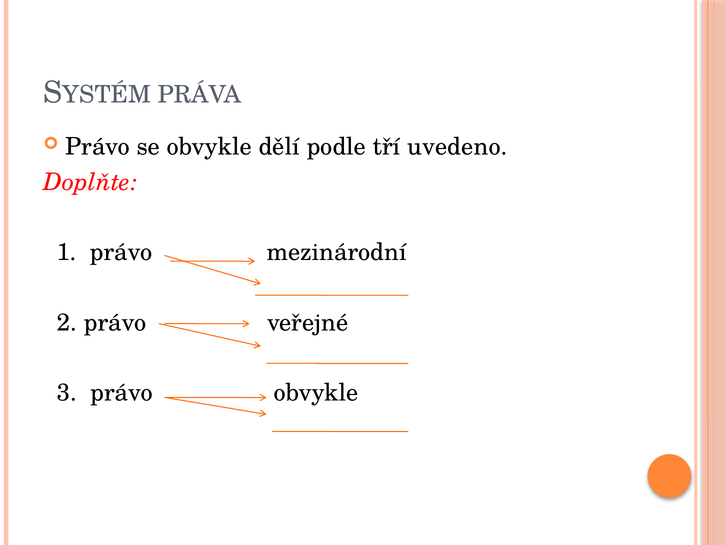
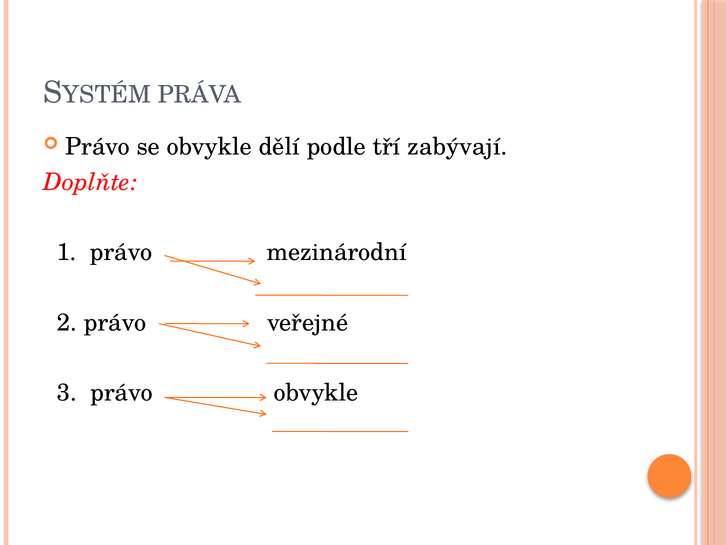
uvedeno: uvedeno -> zabývají (457, 147)
